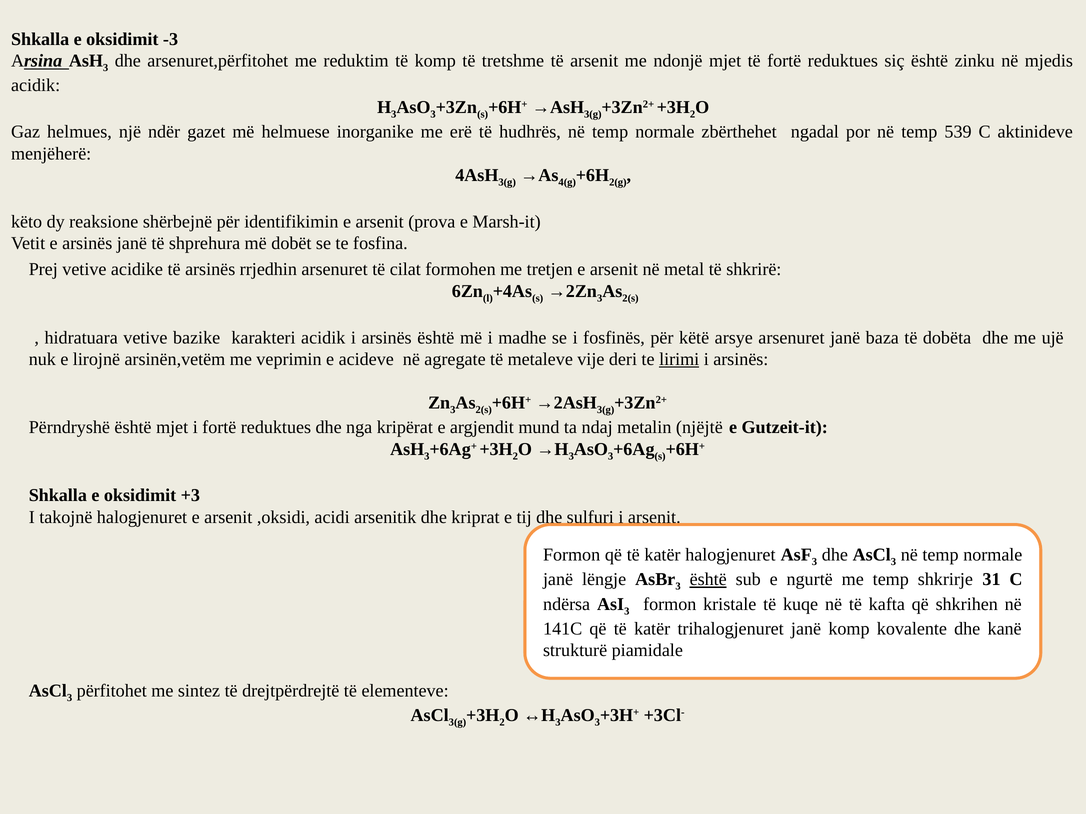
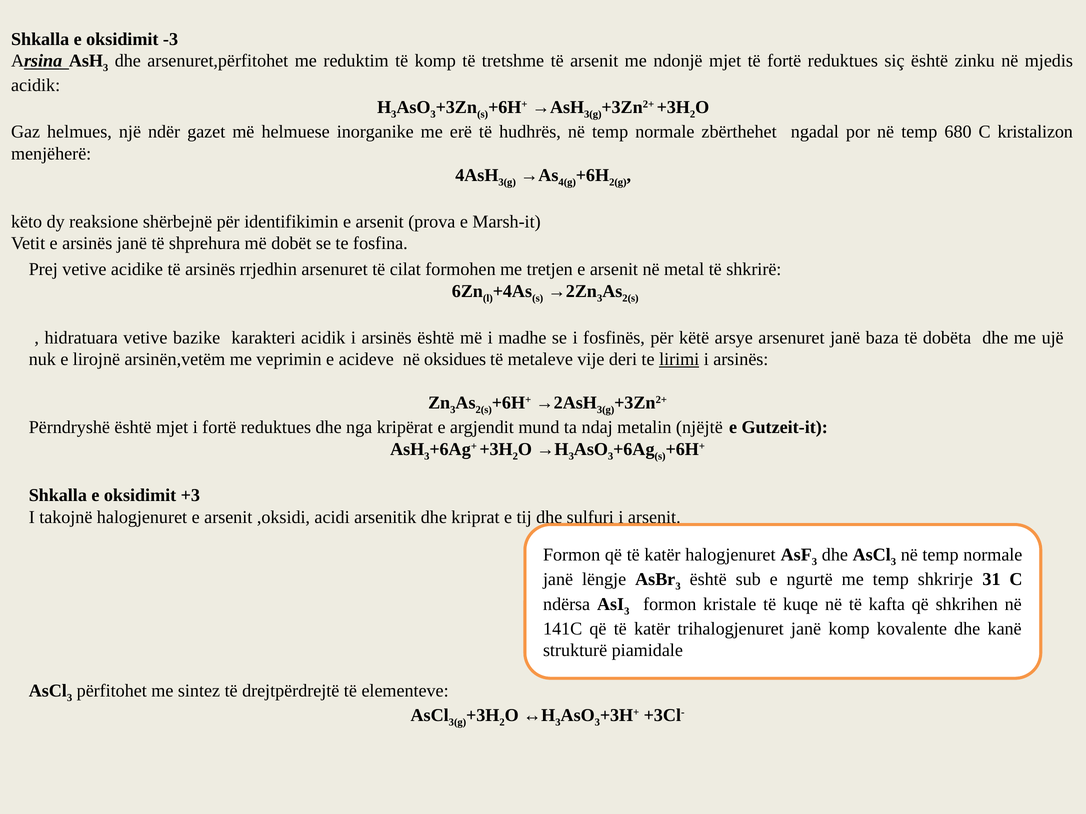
539: 539 -> 680 (958, 132)
aktinideve: aktinideve -> kristalizon (1035, 132)
agregate: agregate -> oksidues (455, 360)
është underline: present -> none (708, 580)
